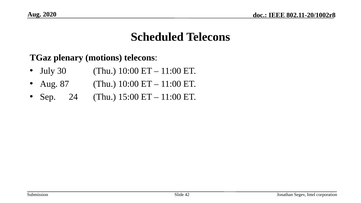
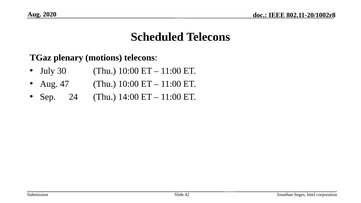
87: 87 -> 47 (65, 84)
15:00: 15:00 -> 14:00 (128, 97)
